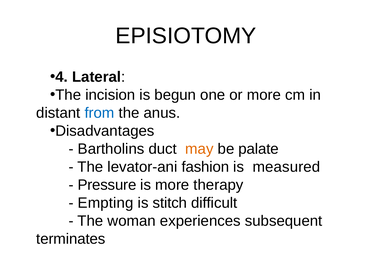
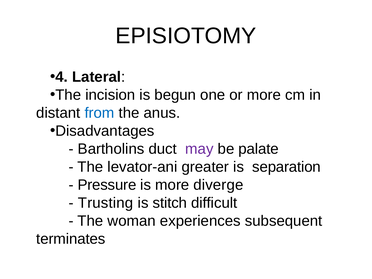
may colour: orange -> purple (199, 149)
fashion: fashion -> greater (205, 167)
measured: measured -> separation (287, 167)
therapy: therapy -> diverge (218, 185)
Empting: Empting -> Trusting (106, 203)
